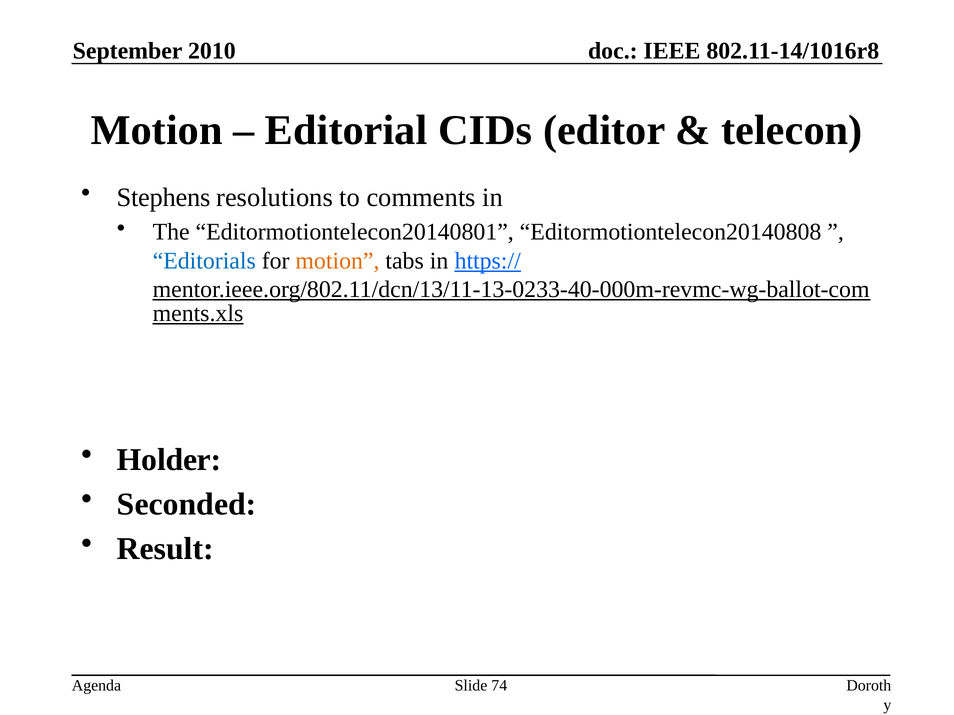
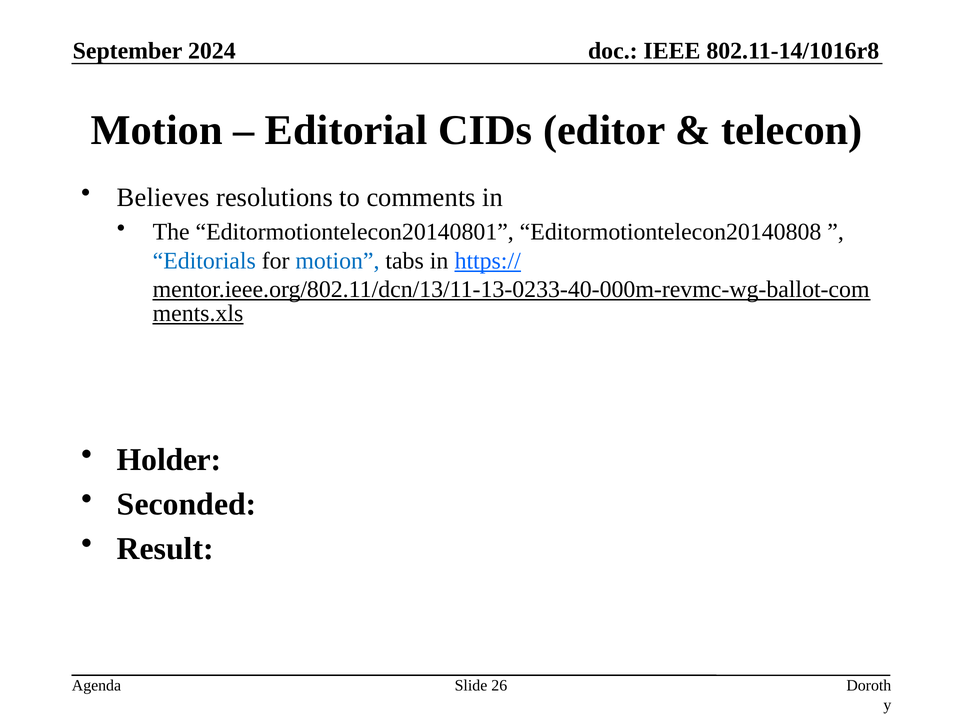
2010: 2010 -> 2024 (212, 51)
Stephens: Stephens -> Believes (163, 197)
motion colour: orange -> blue (337, 261)
74: 74 -> 26 (499, 686)
